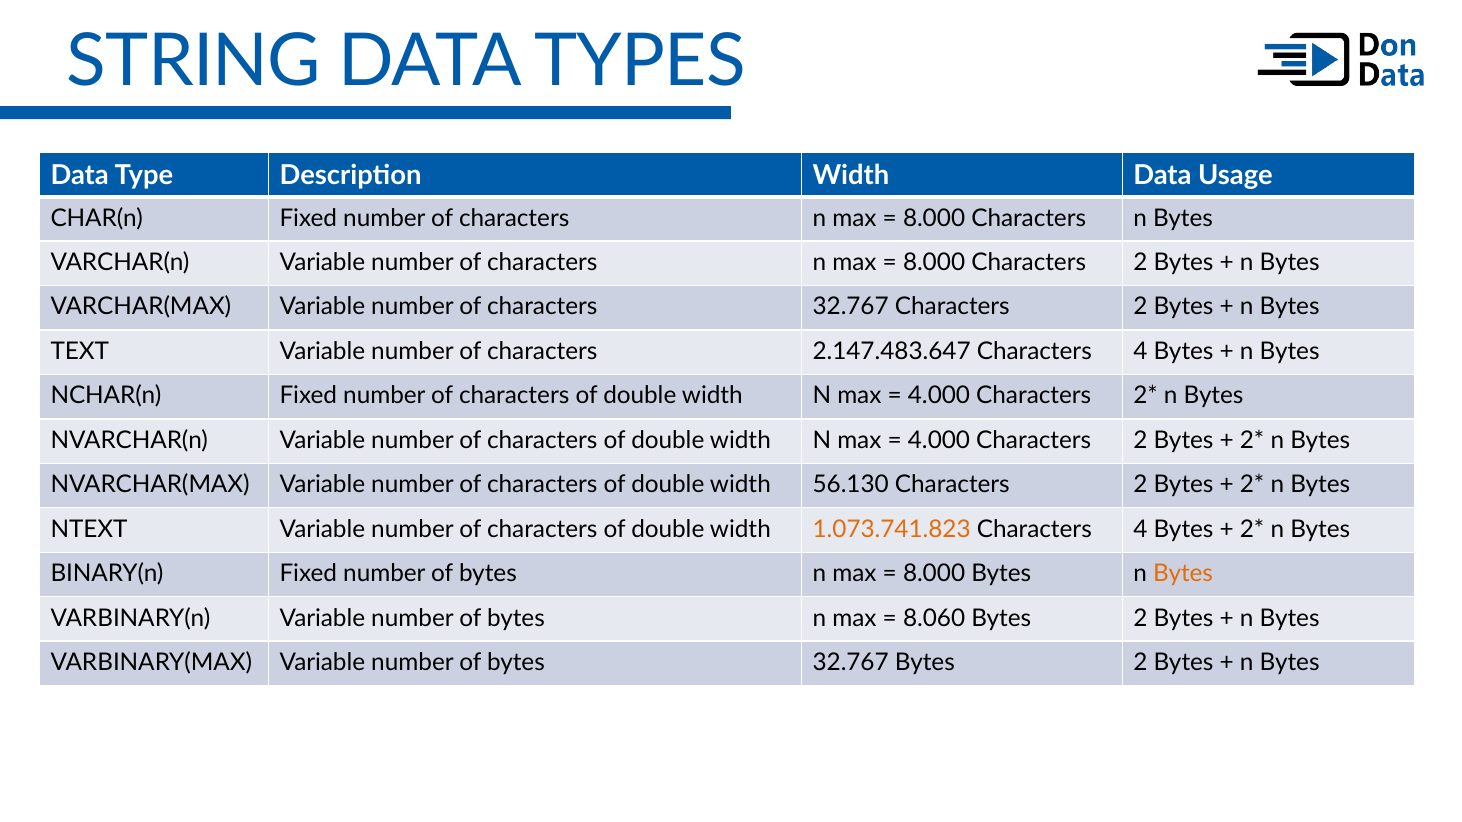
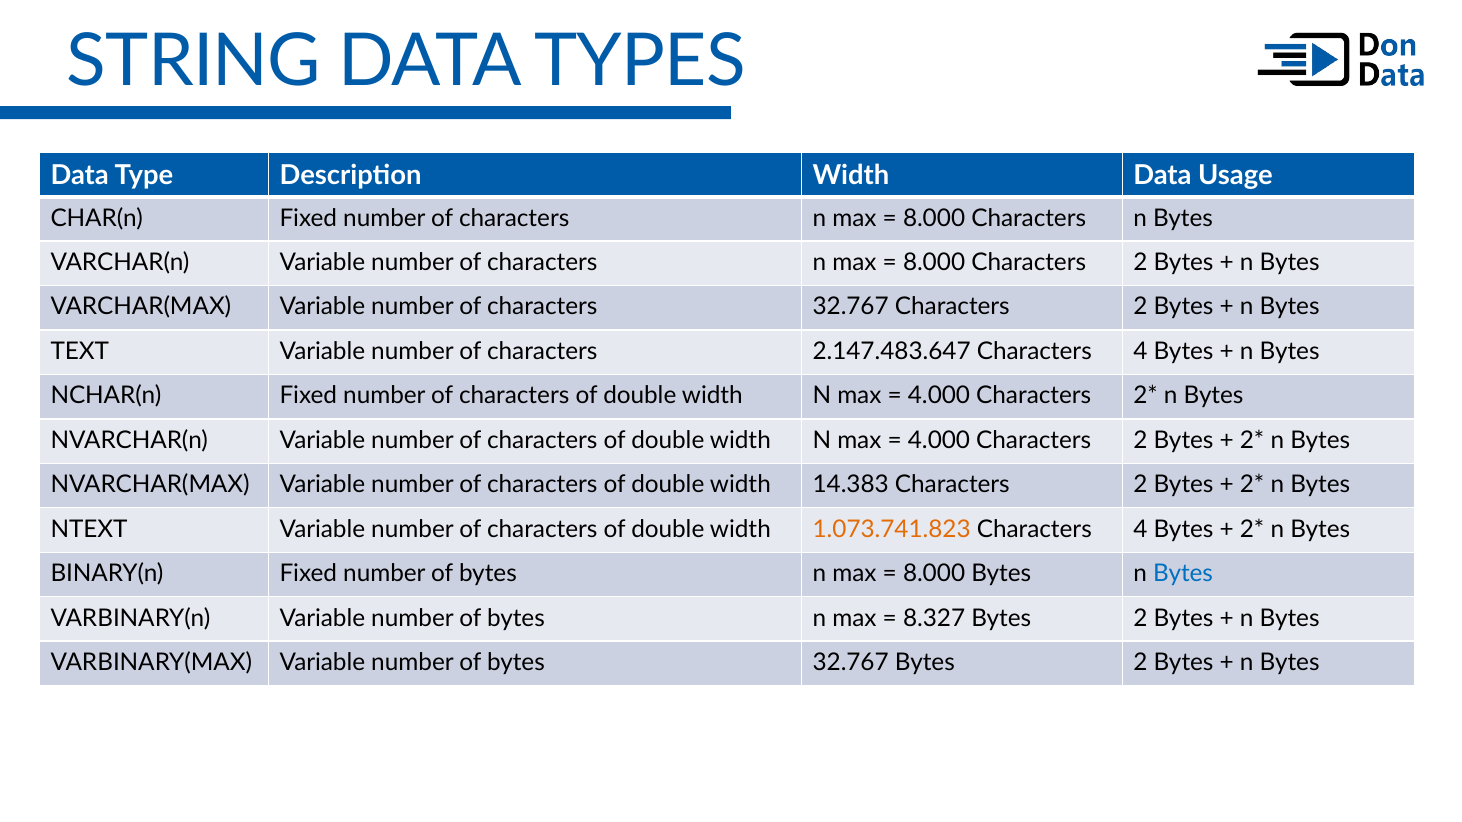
56.130: 56.130 -> 14.383 (851, 485)
Bytes colour: orange -> blue (1183, 574)
8.060: 8.060 -> 8.327 (934, 618)
